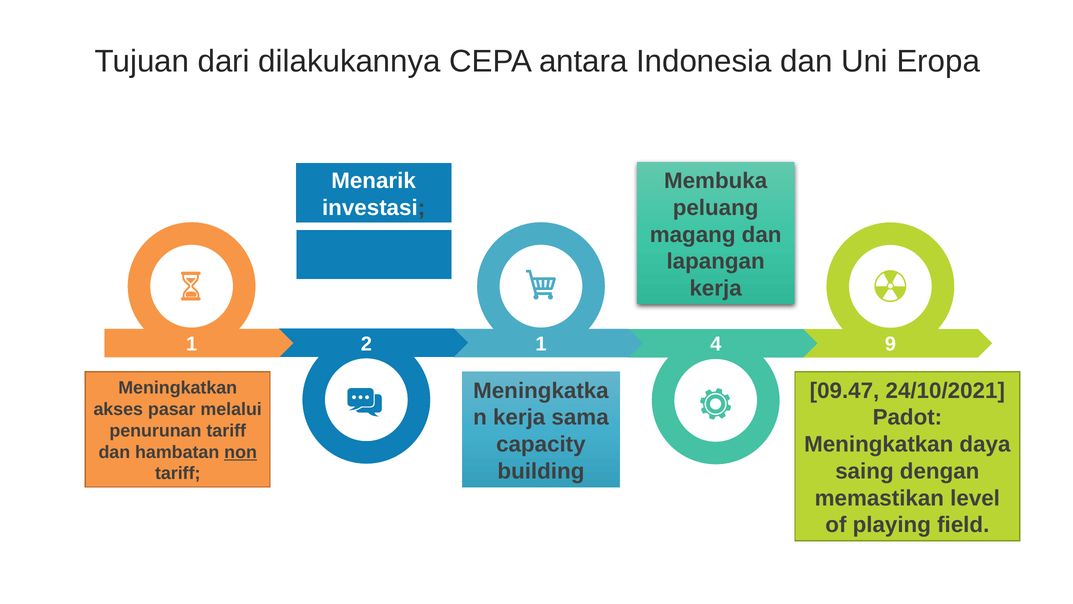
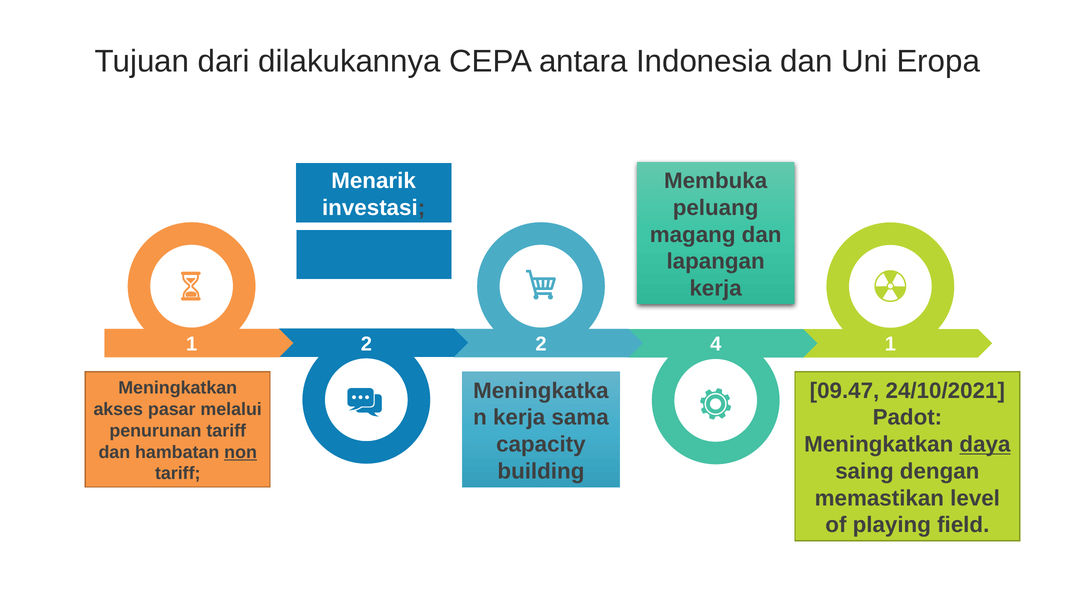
2 1: 1 -> 2 (541, 344)
4 9: 9 -> 1 (890, 344)
daya underline: none -> present (985, 444)
